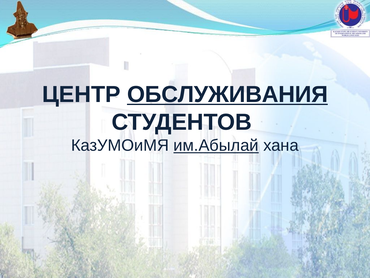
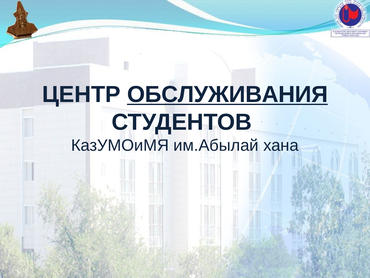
им.Абылай underline: present -> none (216, 145)
